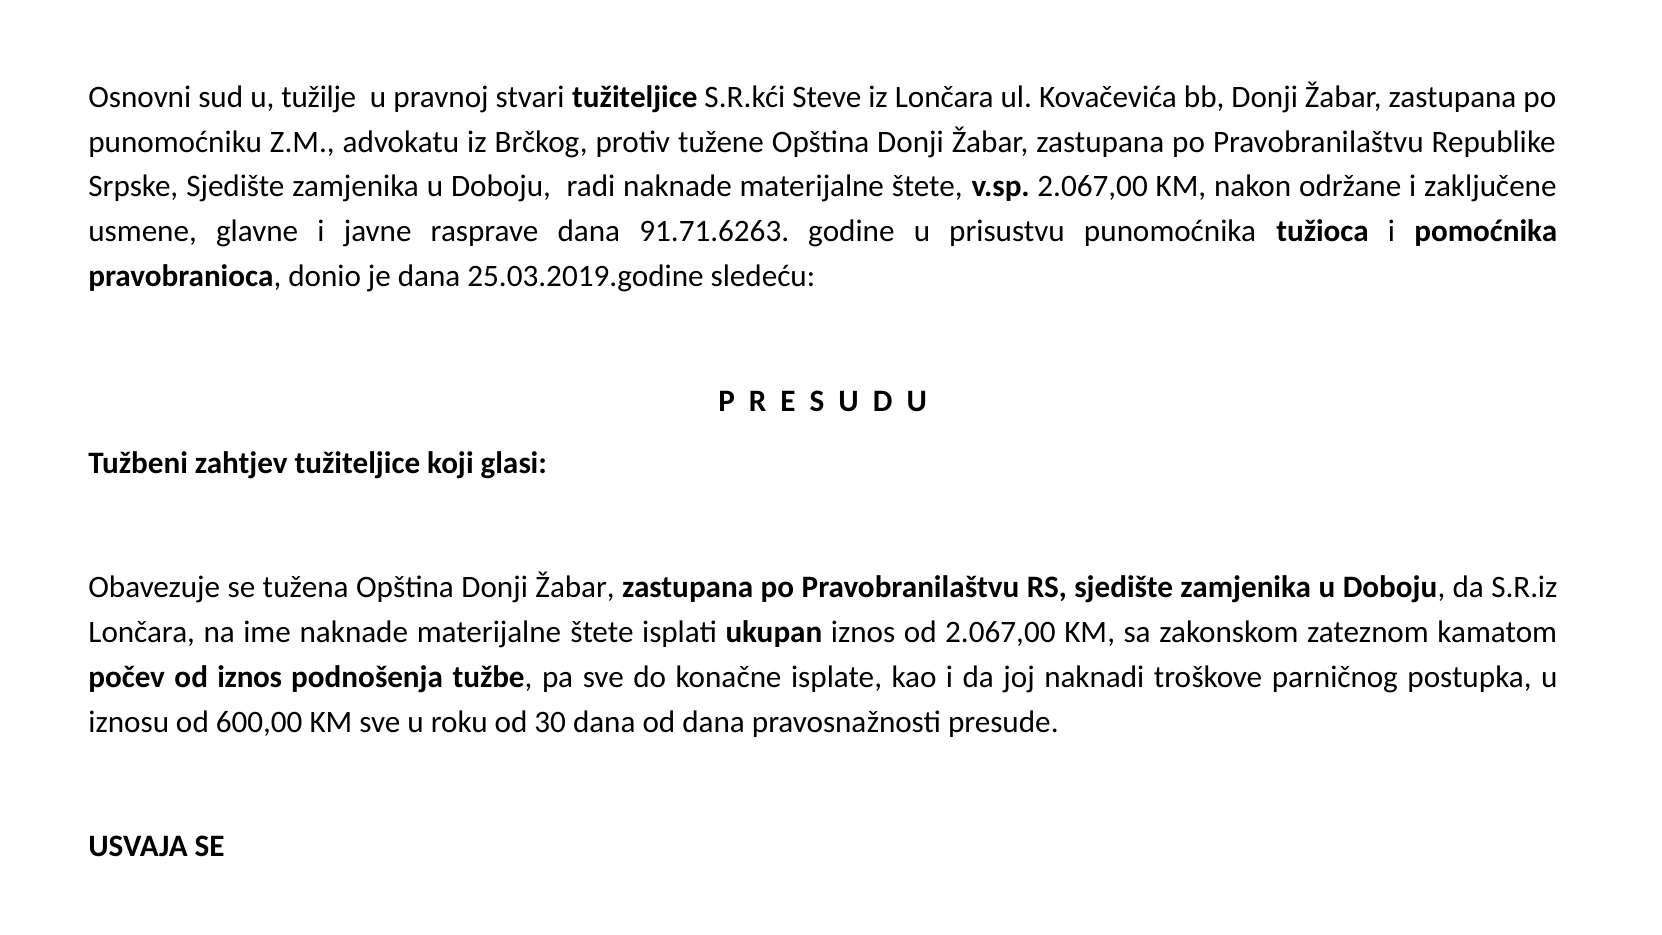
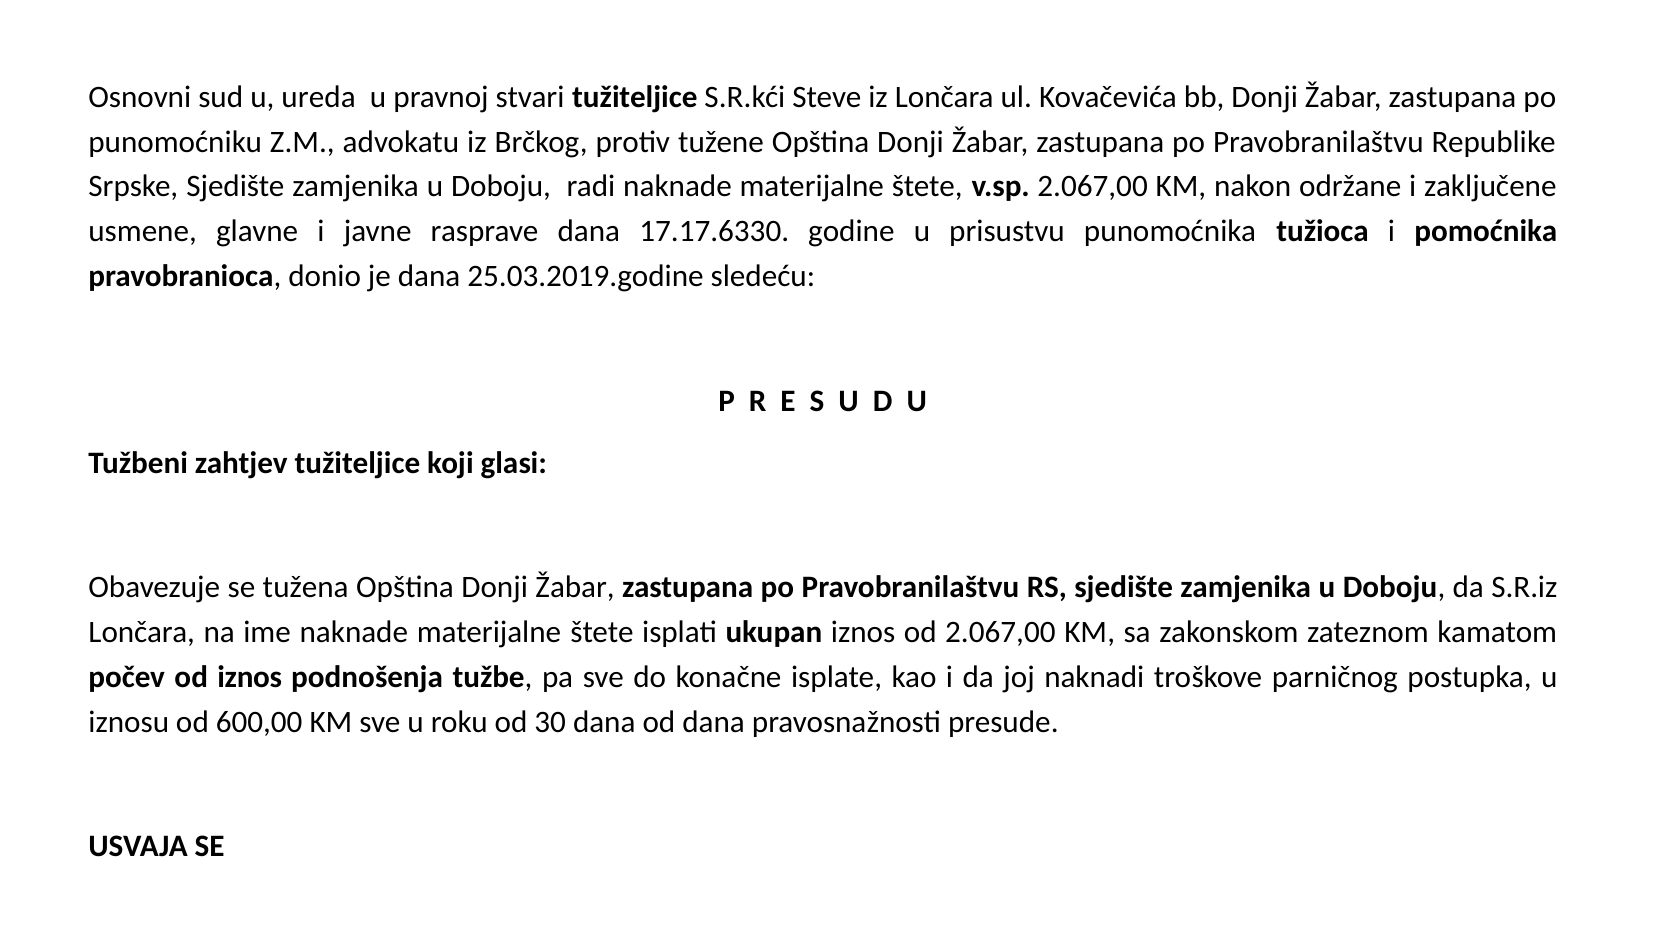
tužilje: tužilje -> ureda (319, 97)
91.71.6263: 91.71.6263 -> 17.17.6330 (714, 231)
